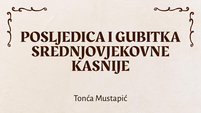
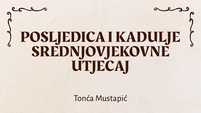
GUBITKA: GUBITKA -> KADULJE (148, 37)
KASNIJE: KASNIJE -> UTJECAJ (100, 66)
